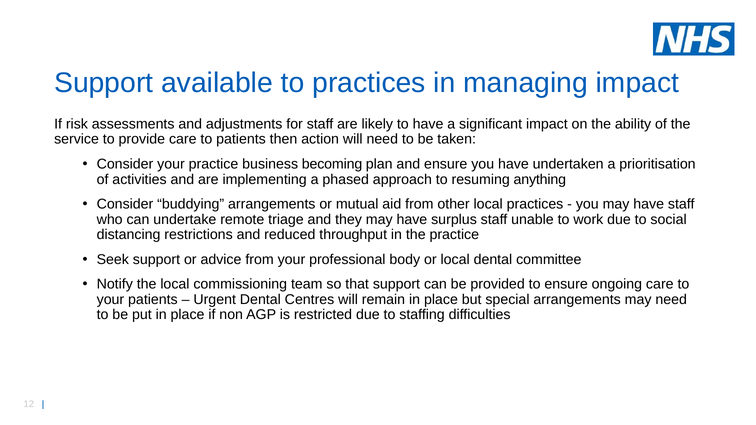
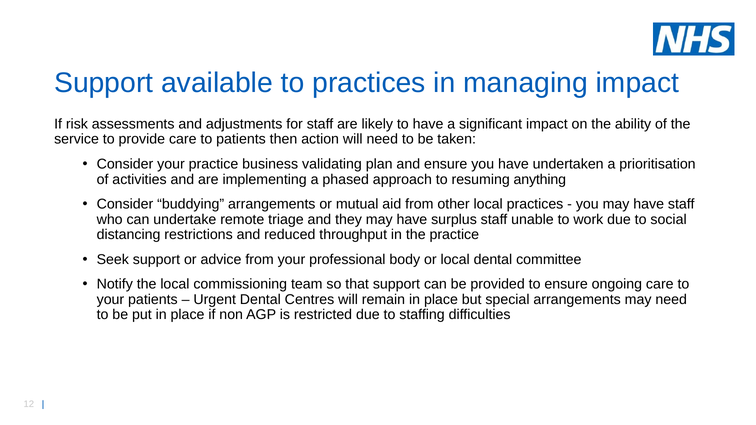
becoming: becoming -> validating (332, 164)
